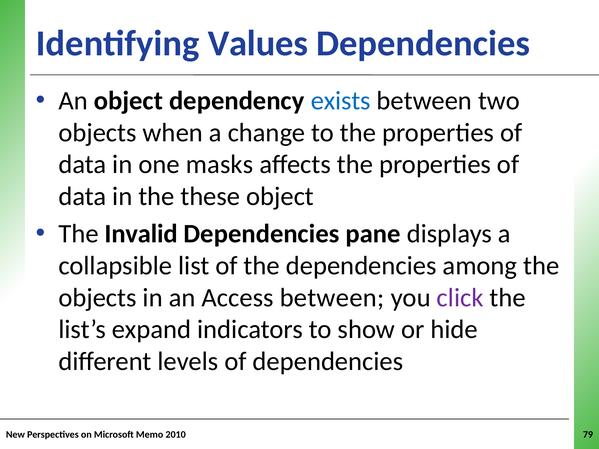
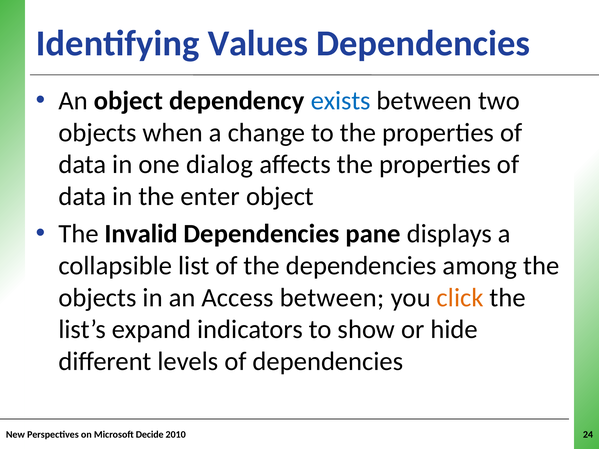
masks: masks -> dialog (219, 165)
these: these -> enter (210, 197)
click colour: purple -> orange (460, 298)
Memo: Memo -> Decide (150, 435)
79: 79 -> 24 (588, 435)
